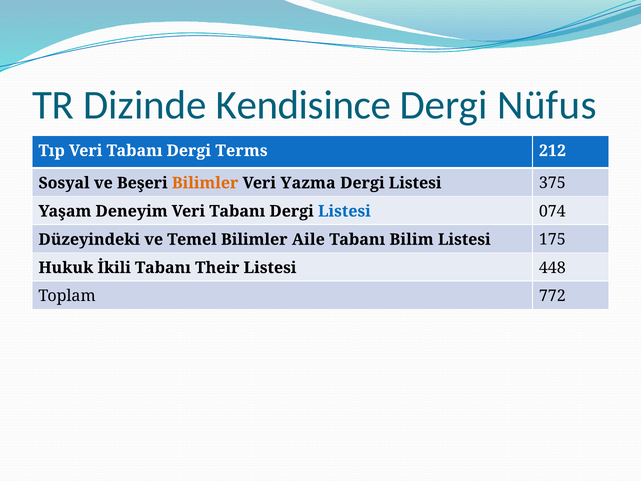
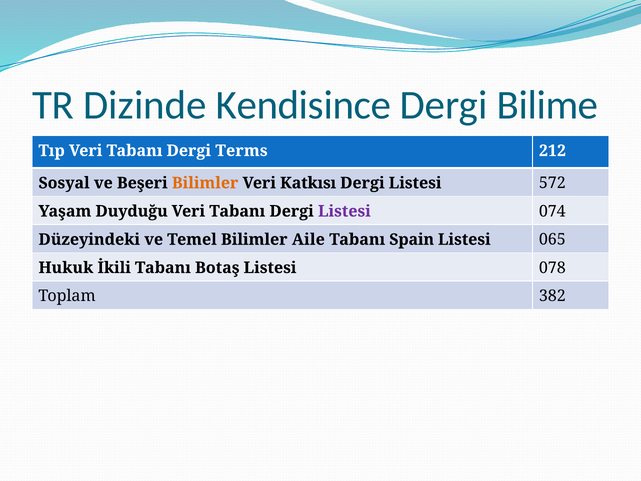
Nüfus: Nüfus -> Bilime (547, 105)
Yazma: Yazma -> Katkısı (308, 183)
375: 375 -> 572 (552, 183)
Deneyim: Deneyim -> Duyduğu (132, 211)
Listesi colour: blue -> purple (344, 211)
Bilim: Bilim -> Spain (412, 239)
175: 175 -> 065 (552, 239)
Their: Their -> Botaş (217, 268)
448: 448 -> 078 (552, 268)
772: 772 -> 382 (552, 296)
